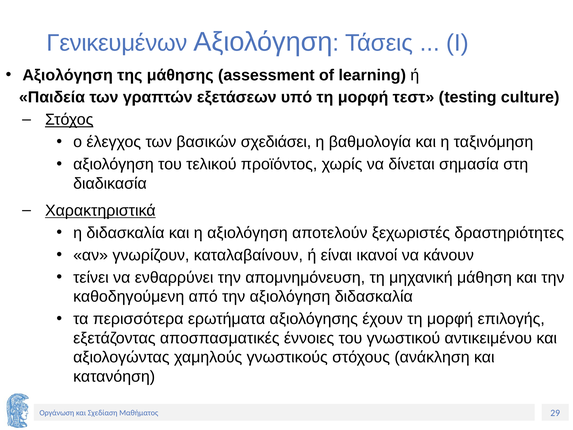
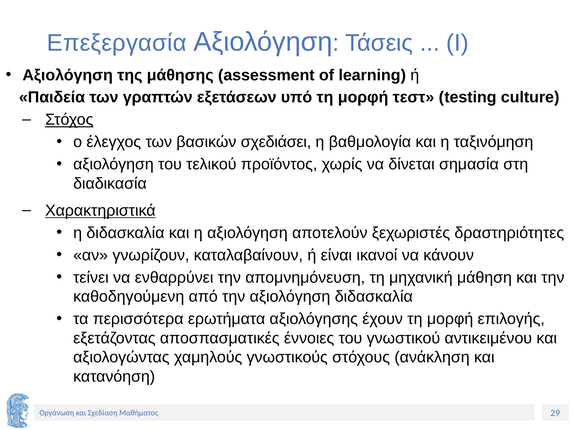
Γενικευμένων: Γενικευμένων -> Επεξεργασία (117, 43)
